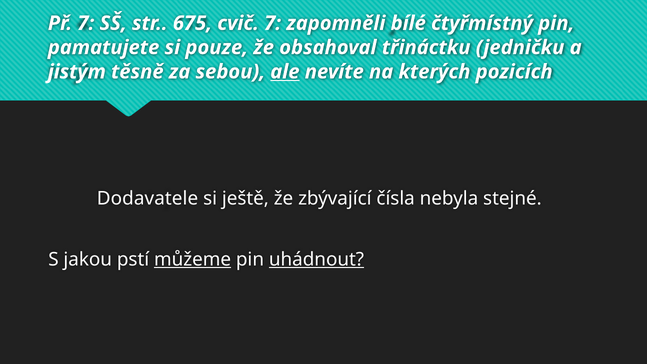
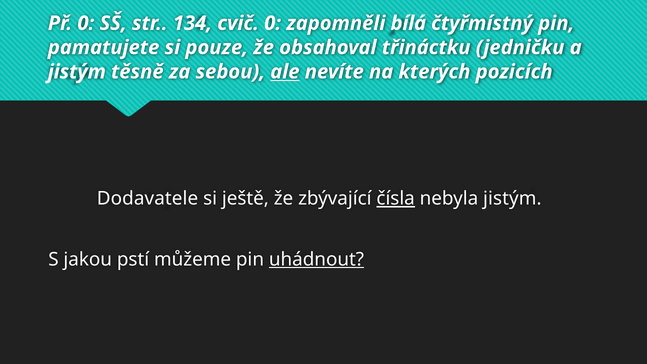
Př 7: 7 -> 0 (86, 23)
675: 675 -> 134 (192, 23)
cvič 7: 7 -> 0 (273, 23)
bílé: bílé -> bílá (408, 23)
čísla underline: none -> present (396, 199)
nebyla stejné: stejné -> jistým (512, 199)
můžeme underline: present -> none (193, 259)
